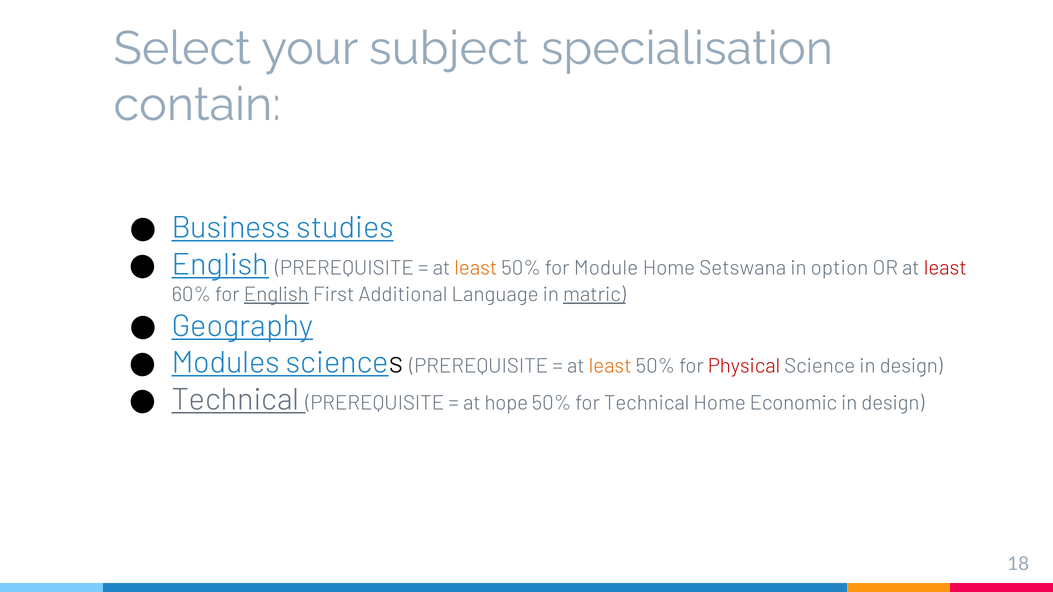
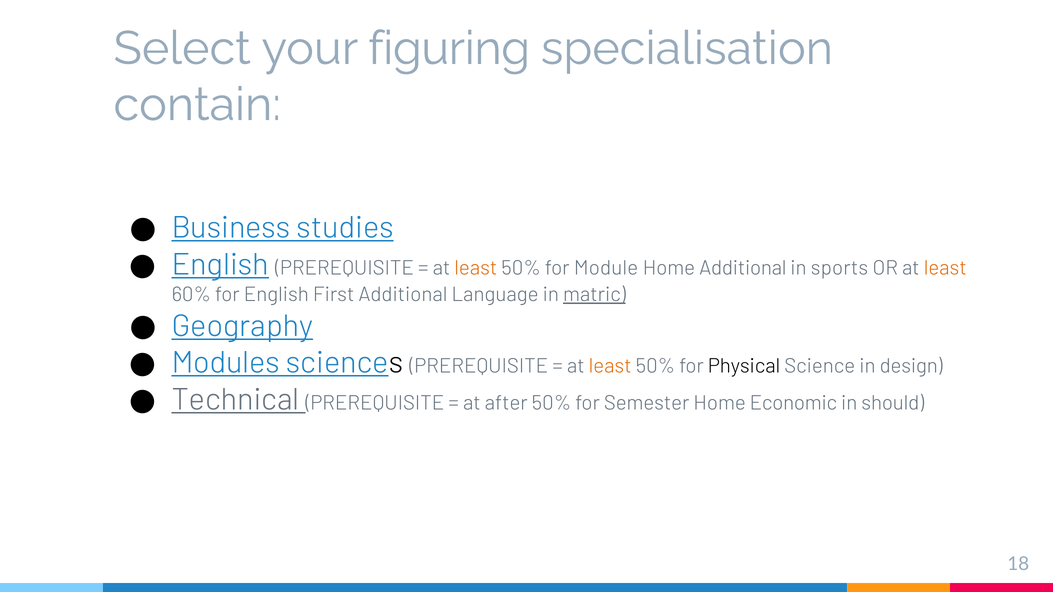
subject: subject -> figuring (449, 48)
Home Setswana: Setswana -> Additional (743, 268)
option: option -> sports (839, 268)
least colour: red -> orange (945, 268)
English underline: present -> none (276, 295)
Physical colour: red -> black (744, 366)
hope: hope -> after (506, 403)
for Technical: Technical -> Semester (647, 403)
design: design -> should (893, 403)
